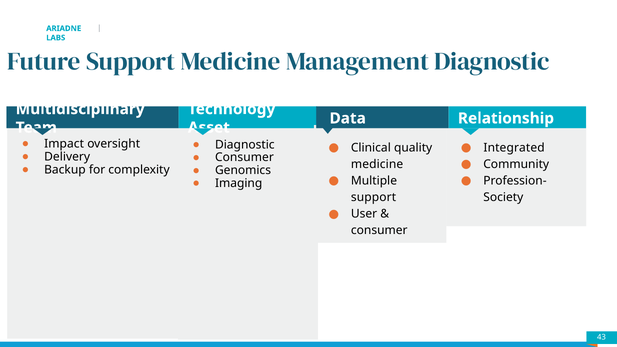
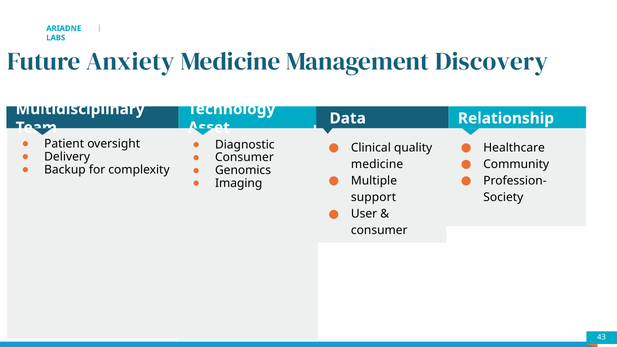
Future Support: Support -> Anxiety (131, 62)
Management Diagnostic: Diagnostic -> Discovery (492, 62)
Impact: Impact -> Patient (64, 144)
Integrated: Integrated -> Healthcare (514, 148)
